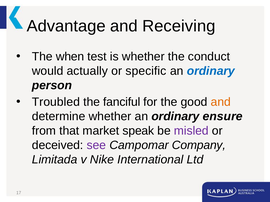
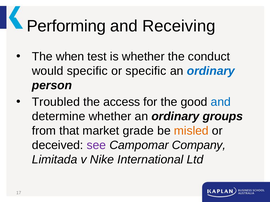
Advantage: Advantage -> Performing (66, 26)
would actually: actually -> specific (87, 71)
fanciful: fanciful -> access (122, 102)
and colour: orange -> blue (221, 102)
ensure: ensure -> groups (223, 117)
speak: speak -> grade (138, 131)
misled colour: purple -> orange (191, 131)
